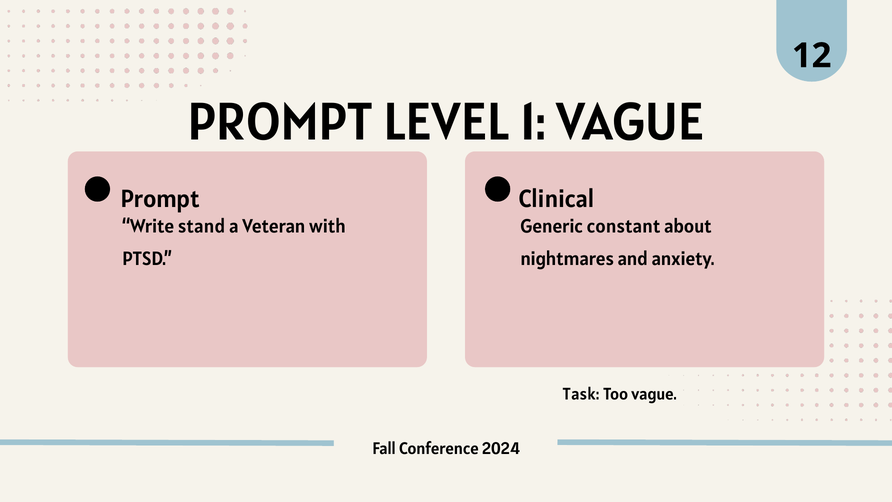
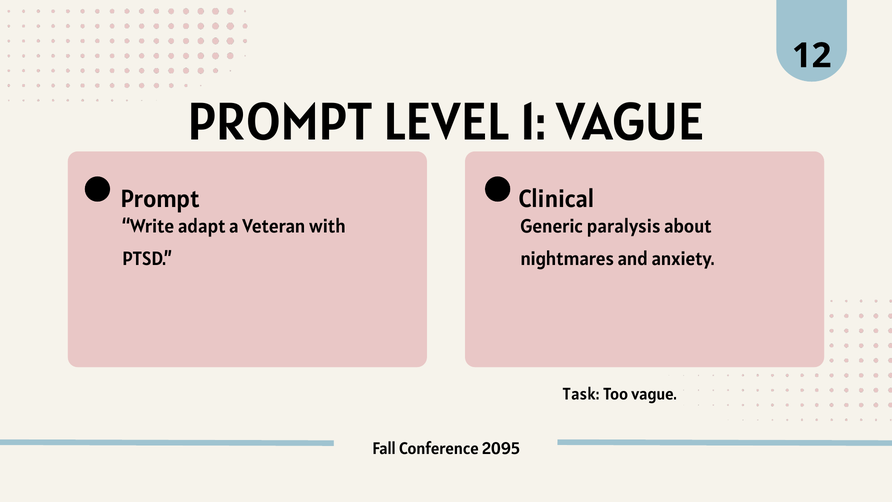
stand: stand -> adapt (202, 226)
constant: constant -> paralysis (624, 226)
2024: 2024 -> 2095 (501, 448)
